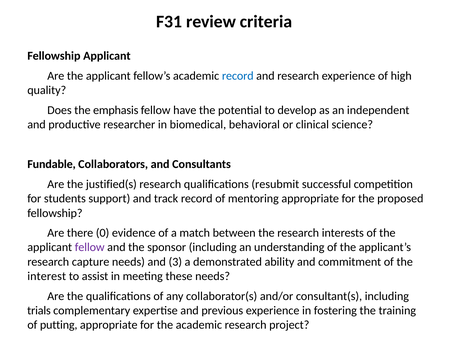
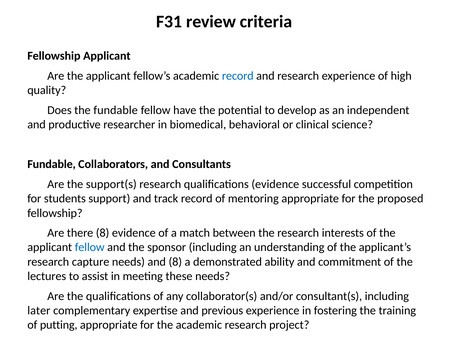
the emphasis: emphasis -> fundable (116, 110)
justified(s: justified(s -> support(s (111, 184)
qualifications resubmit: resubmit -> evidence (275, 184)
there 0: 0 -> 8 (103, 233)
fellow colour: purple -> blue (90, 247)
and 3: 3 -> 8 (175, 262)
interest: interest -> lectures (47, 276)
trials: trials -> later (39, 311)
